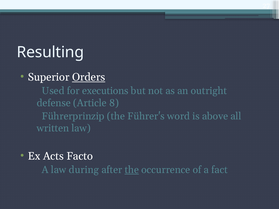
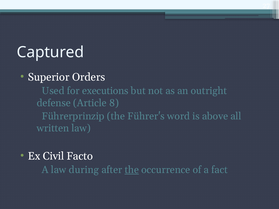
Resulting: Resulting -> Captured (50, 52)
Orders underline: present -> none (89, 77)
Acts: Acts -> Civil (53, 156)
